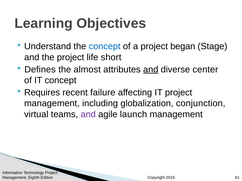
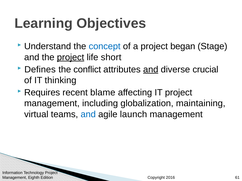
project underline: none -> present (71, 57)
almost: almost -> conflict (87, 70)
center: center -> crucial (205, 70)
IT concept: concept -> thinking (61, 81)
failure: failure -> blame (103, 93)
conjunction: conjunction -> maintaining (201, 104)
and colour: purple -> blue (88, 115)
